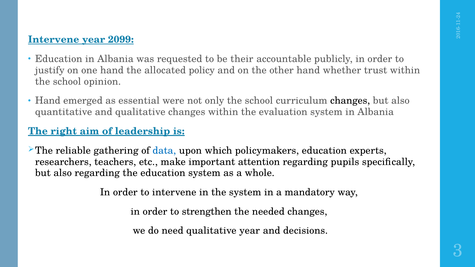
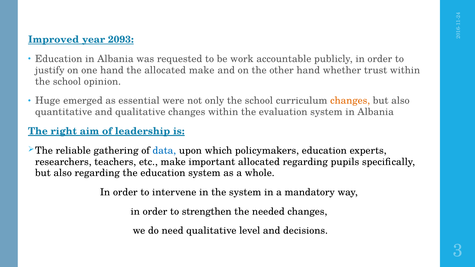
Intervene: Intervene -> Improved (54, 40)
2099: 2099 -> 2093 (121, 40)
their: their -> work (242, 59)
allocated policy: policy -> make (202, 70)
Hand: Hand -> Huge (48, 101)
changes colour: black -> orange (350, 101)
important attention: attention -> allocated (259, 162)
qualitative year: year -> level (250, 231)
